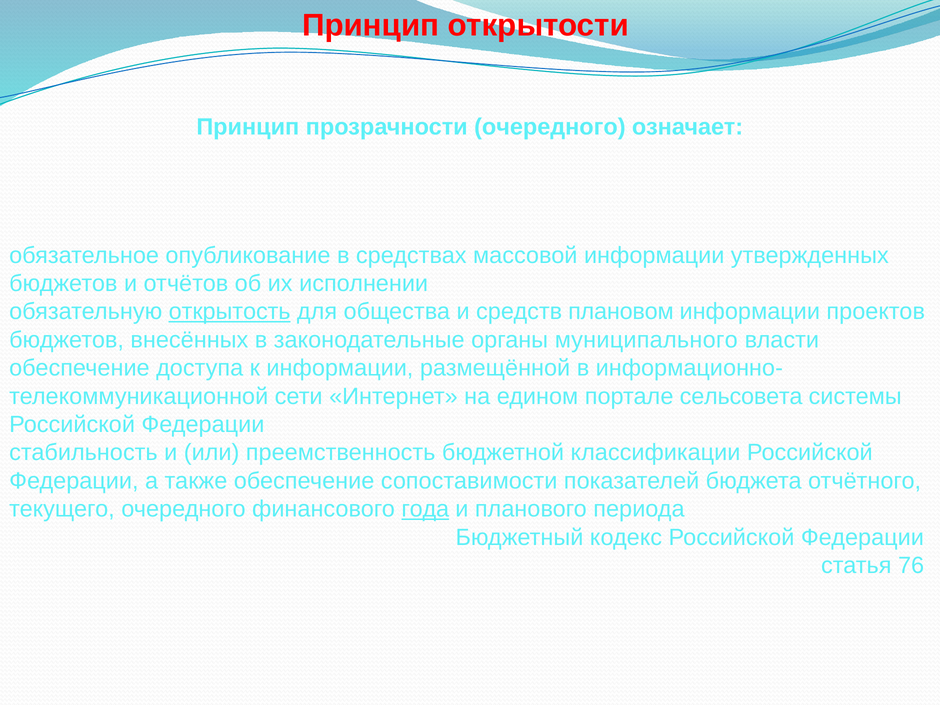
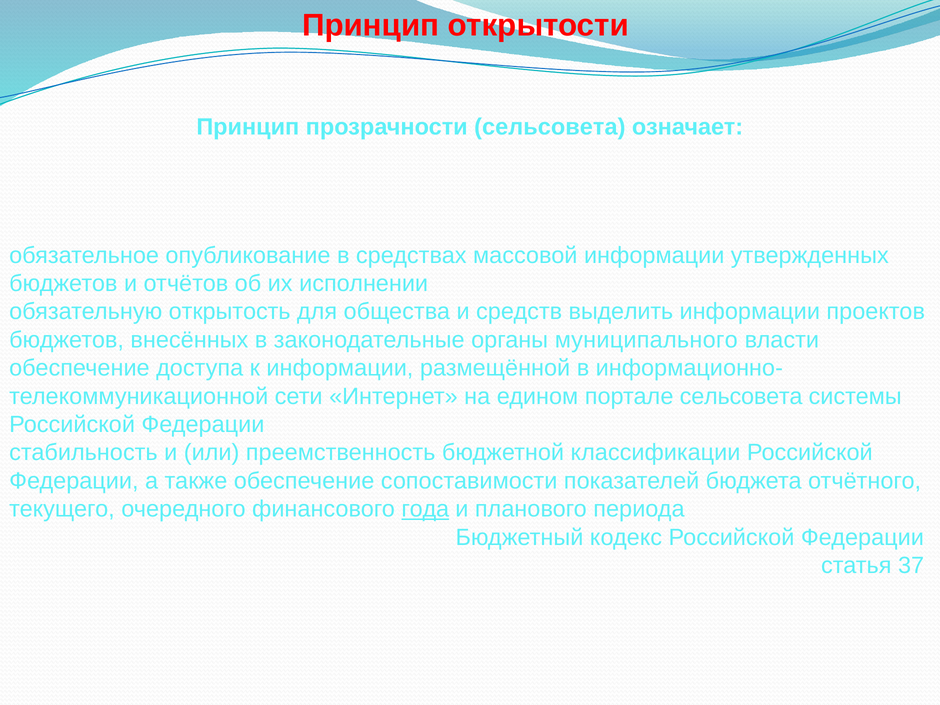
прозрачности очередного: очередного -> сельсовета (550, 127)
открытость underline: present -> none (230, 312)
плановом: плановом -> выделить (621, 312)
76: 76 -> 37 (911, 565)
